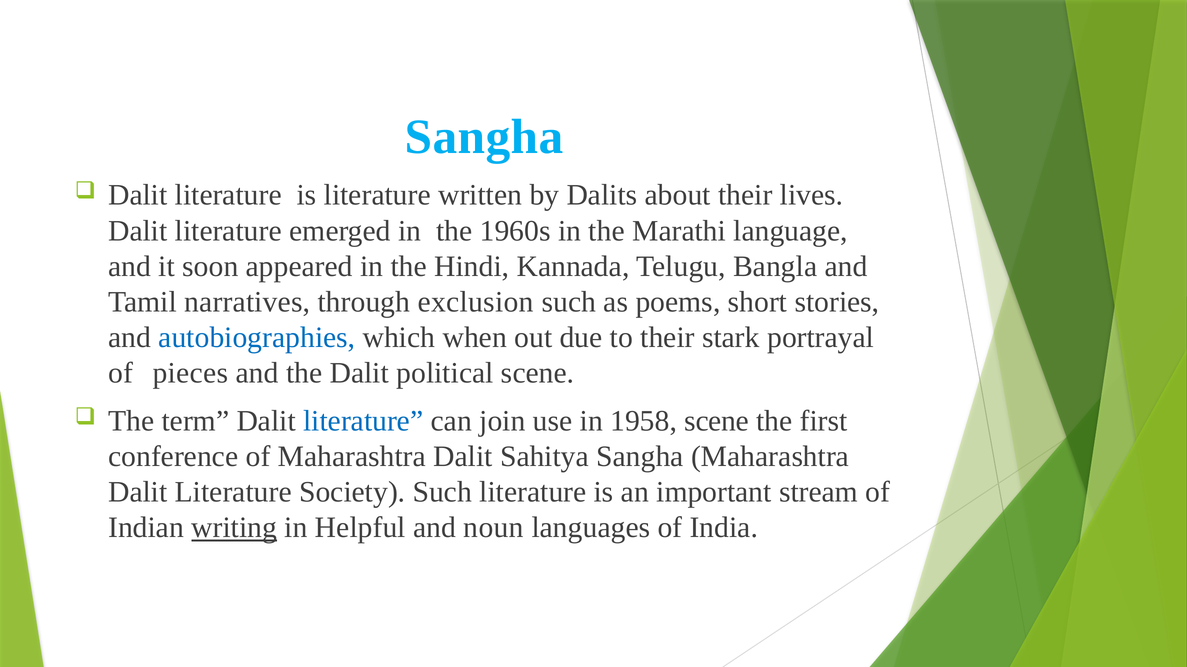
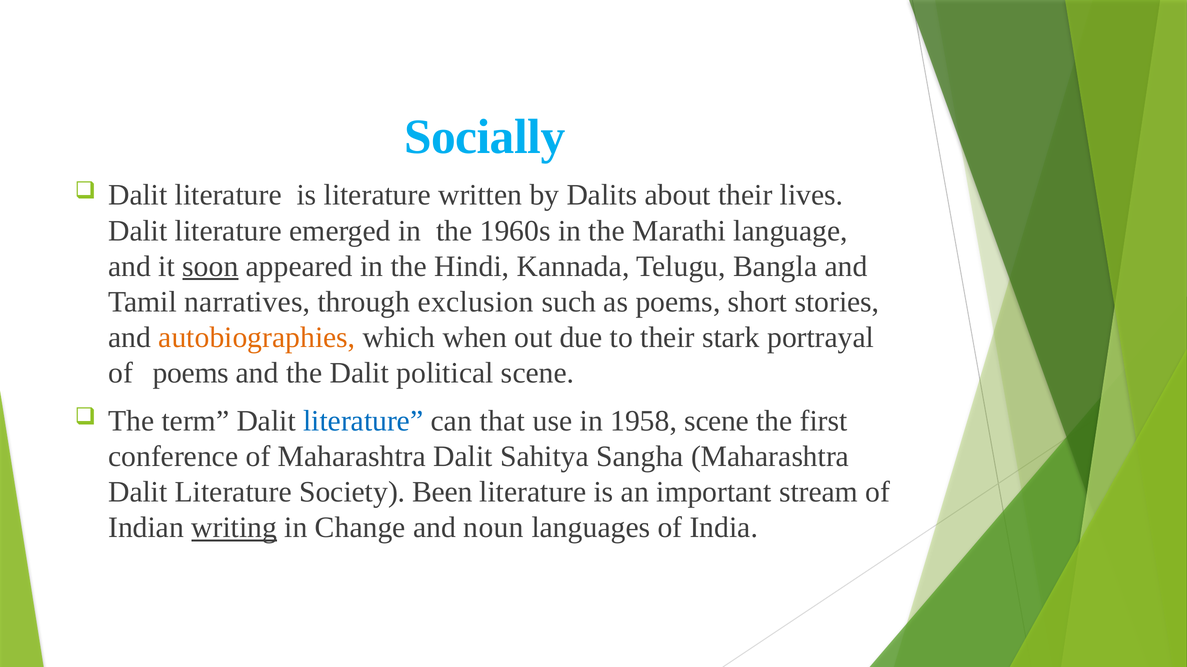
Sangha: Sangha -> Socially (485, 137)
soon underline: none -> present (210, 267)
autobiographies colour: blue -> orange (257, 338)
of pieces: pieces -> poems (191, 373)
join: join -> that (502, 421)
Society Such: Such -> Been (442, 493)
Helpful: Helpful -> Change (360, 528)
